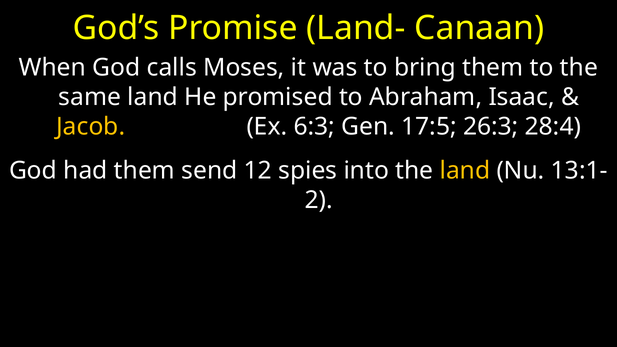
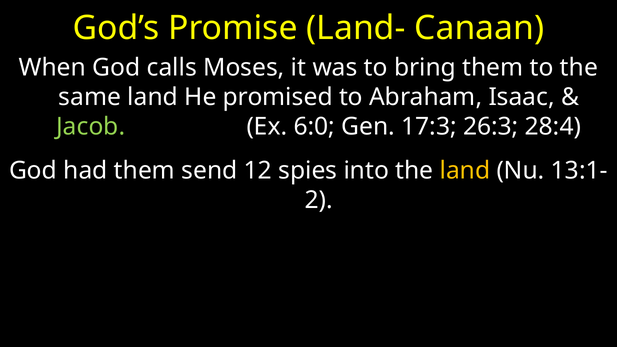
Jacob colour: yellow -> light green (91, 126)
6:3: 6:3 -> 6:0 (314, 126)
17:5: 17:5 -> 17:3 (429, 126)
